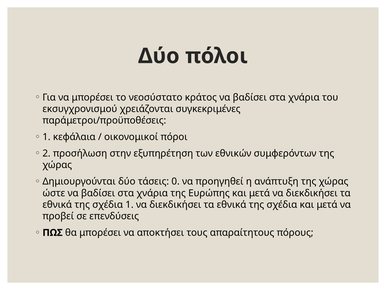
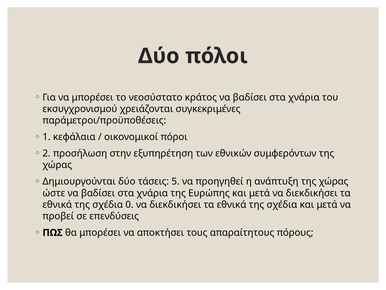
0: 0 -> 5 (176, 181)
σχέδια 1: 1 -> 0 (129, 204)
